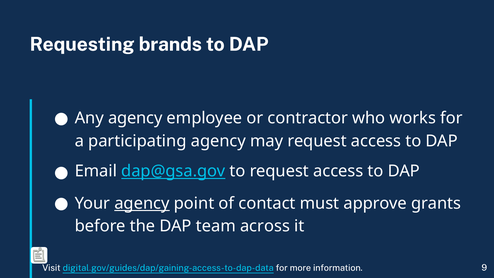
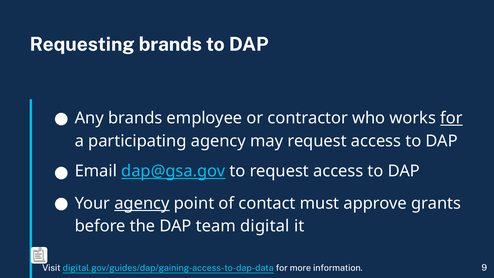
Any agency: agency -> brands (135, 118)
for underline: none -> present (451, 118)
across: across -> digital (265, 226)
